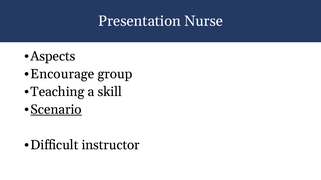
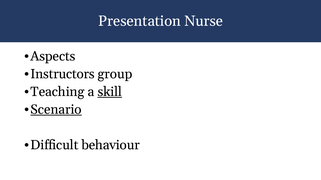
Encourage: Encourage -> Instructors (63, 74)
skill underline: none -> present (110, 92)
instructor: instructor -> behaviour (111, 145)
